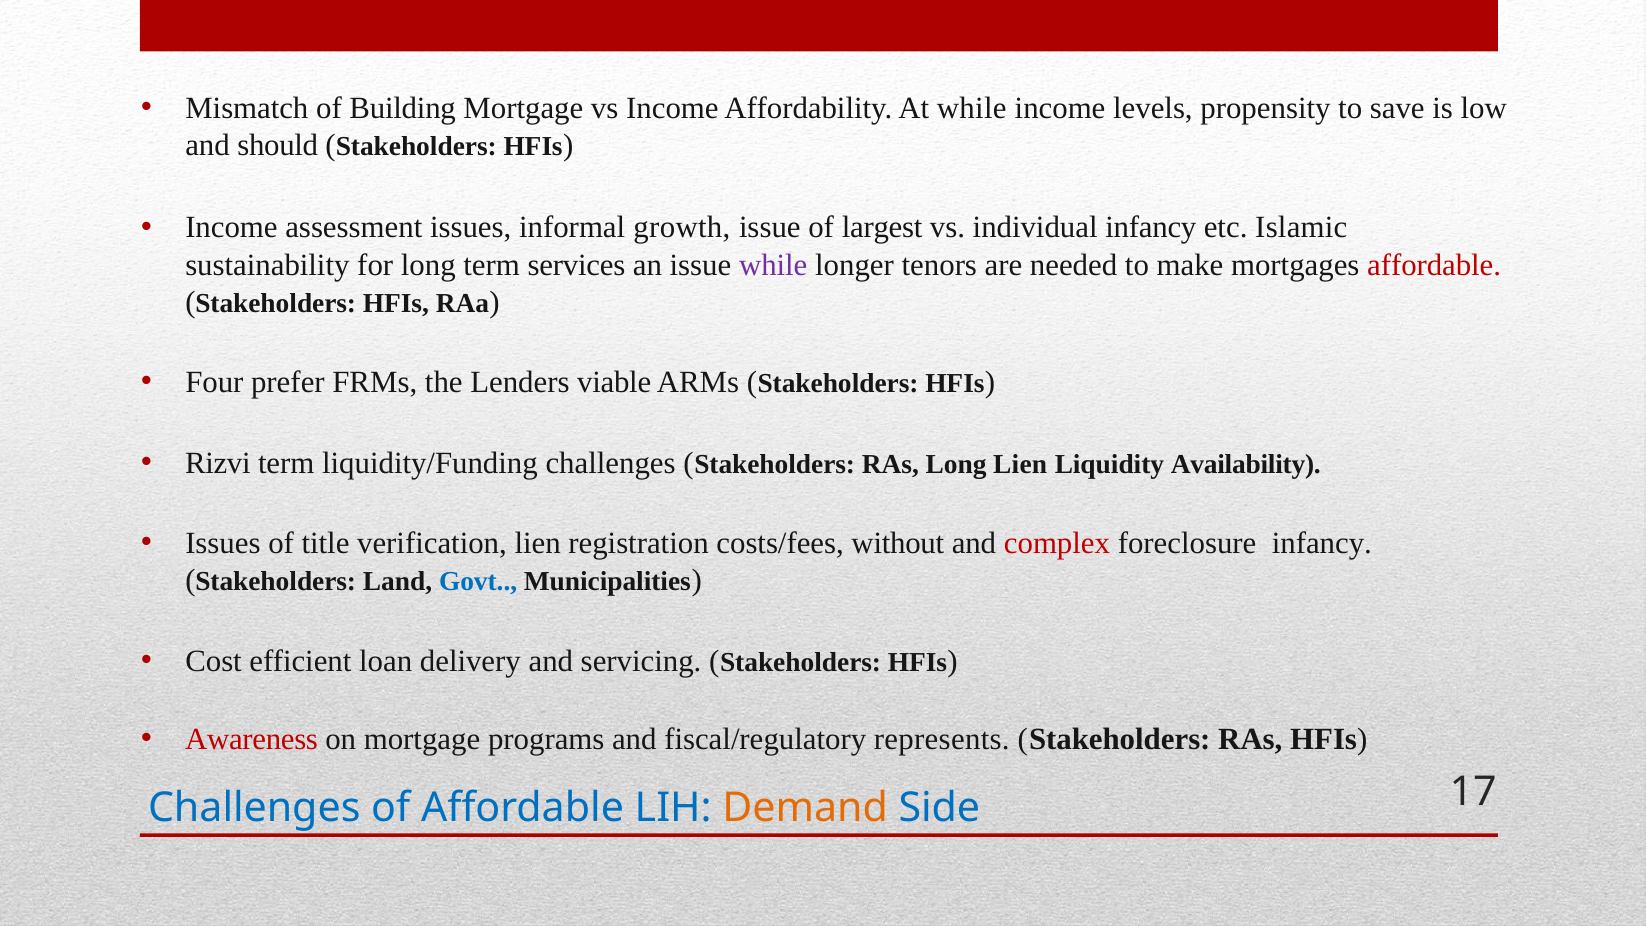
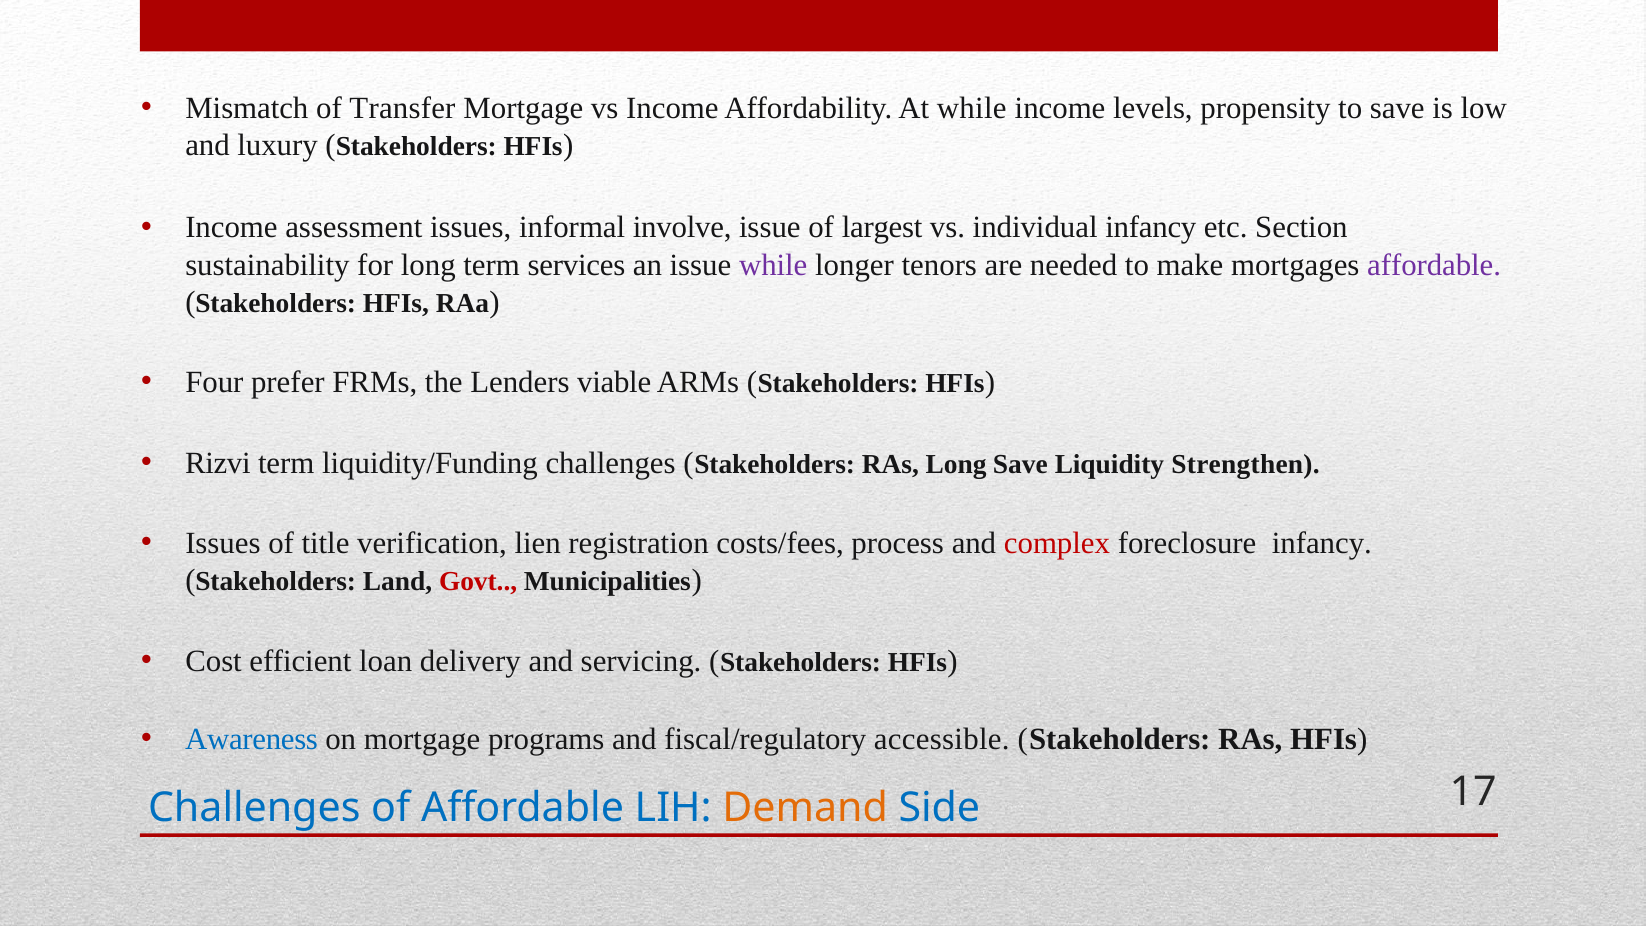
Building: Building -> Transfer (402, 108)
should: should -> luxury (278, 145)
growth: growth -> involve (682, 228)
Islamic: Islamic -> Section (1301, 228)
affordable colour: red -> purple (1434, 265)
Long Lien: Lien -> Save (1020, 464)
Availability: Availability -> Strengthen (1246, 464)
without: without -> process (898, 543)
Govt colour: blue -> red (478, 581)
Awareness colour: red -> blue (252, 739)
represents: represents -> accessible (942, 739)
